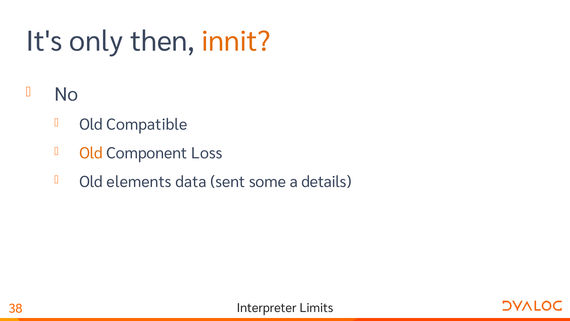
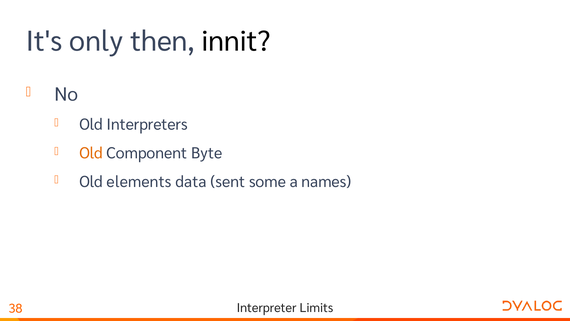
innit colour: orange -> black (236, 41)
Compatible: Compatible -> Interpreters (147, 125)
Loss: Loss -> Byte (207, 153)
details: details -> names (326, 182)
